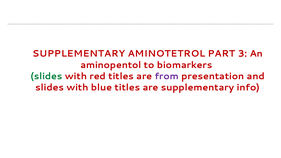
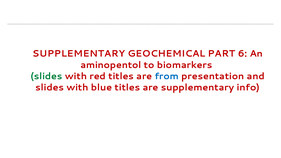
AMINOTETROL: AMINOTETROL -> GEOCHEMICAL (166, 54)
3: 3 -> 6 (242, 54)
from colour: purple -> blue (167, 76)
